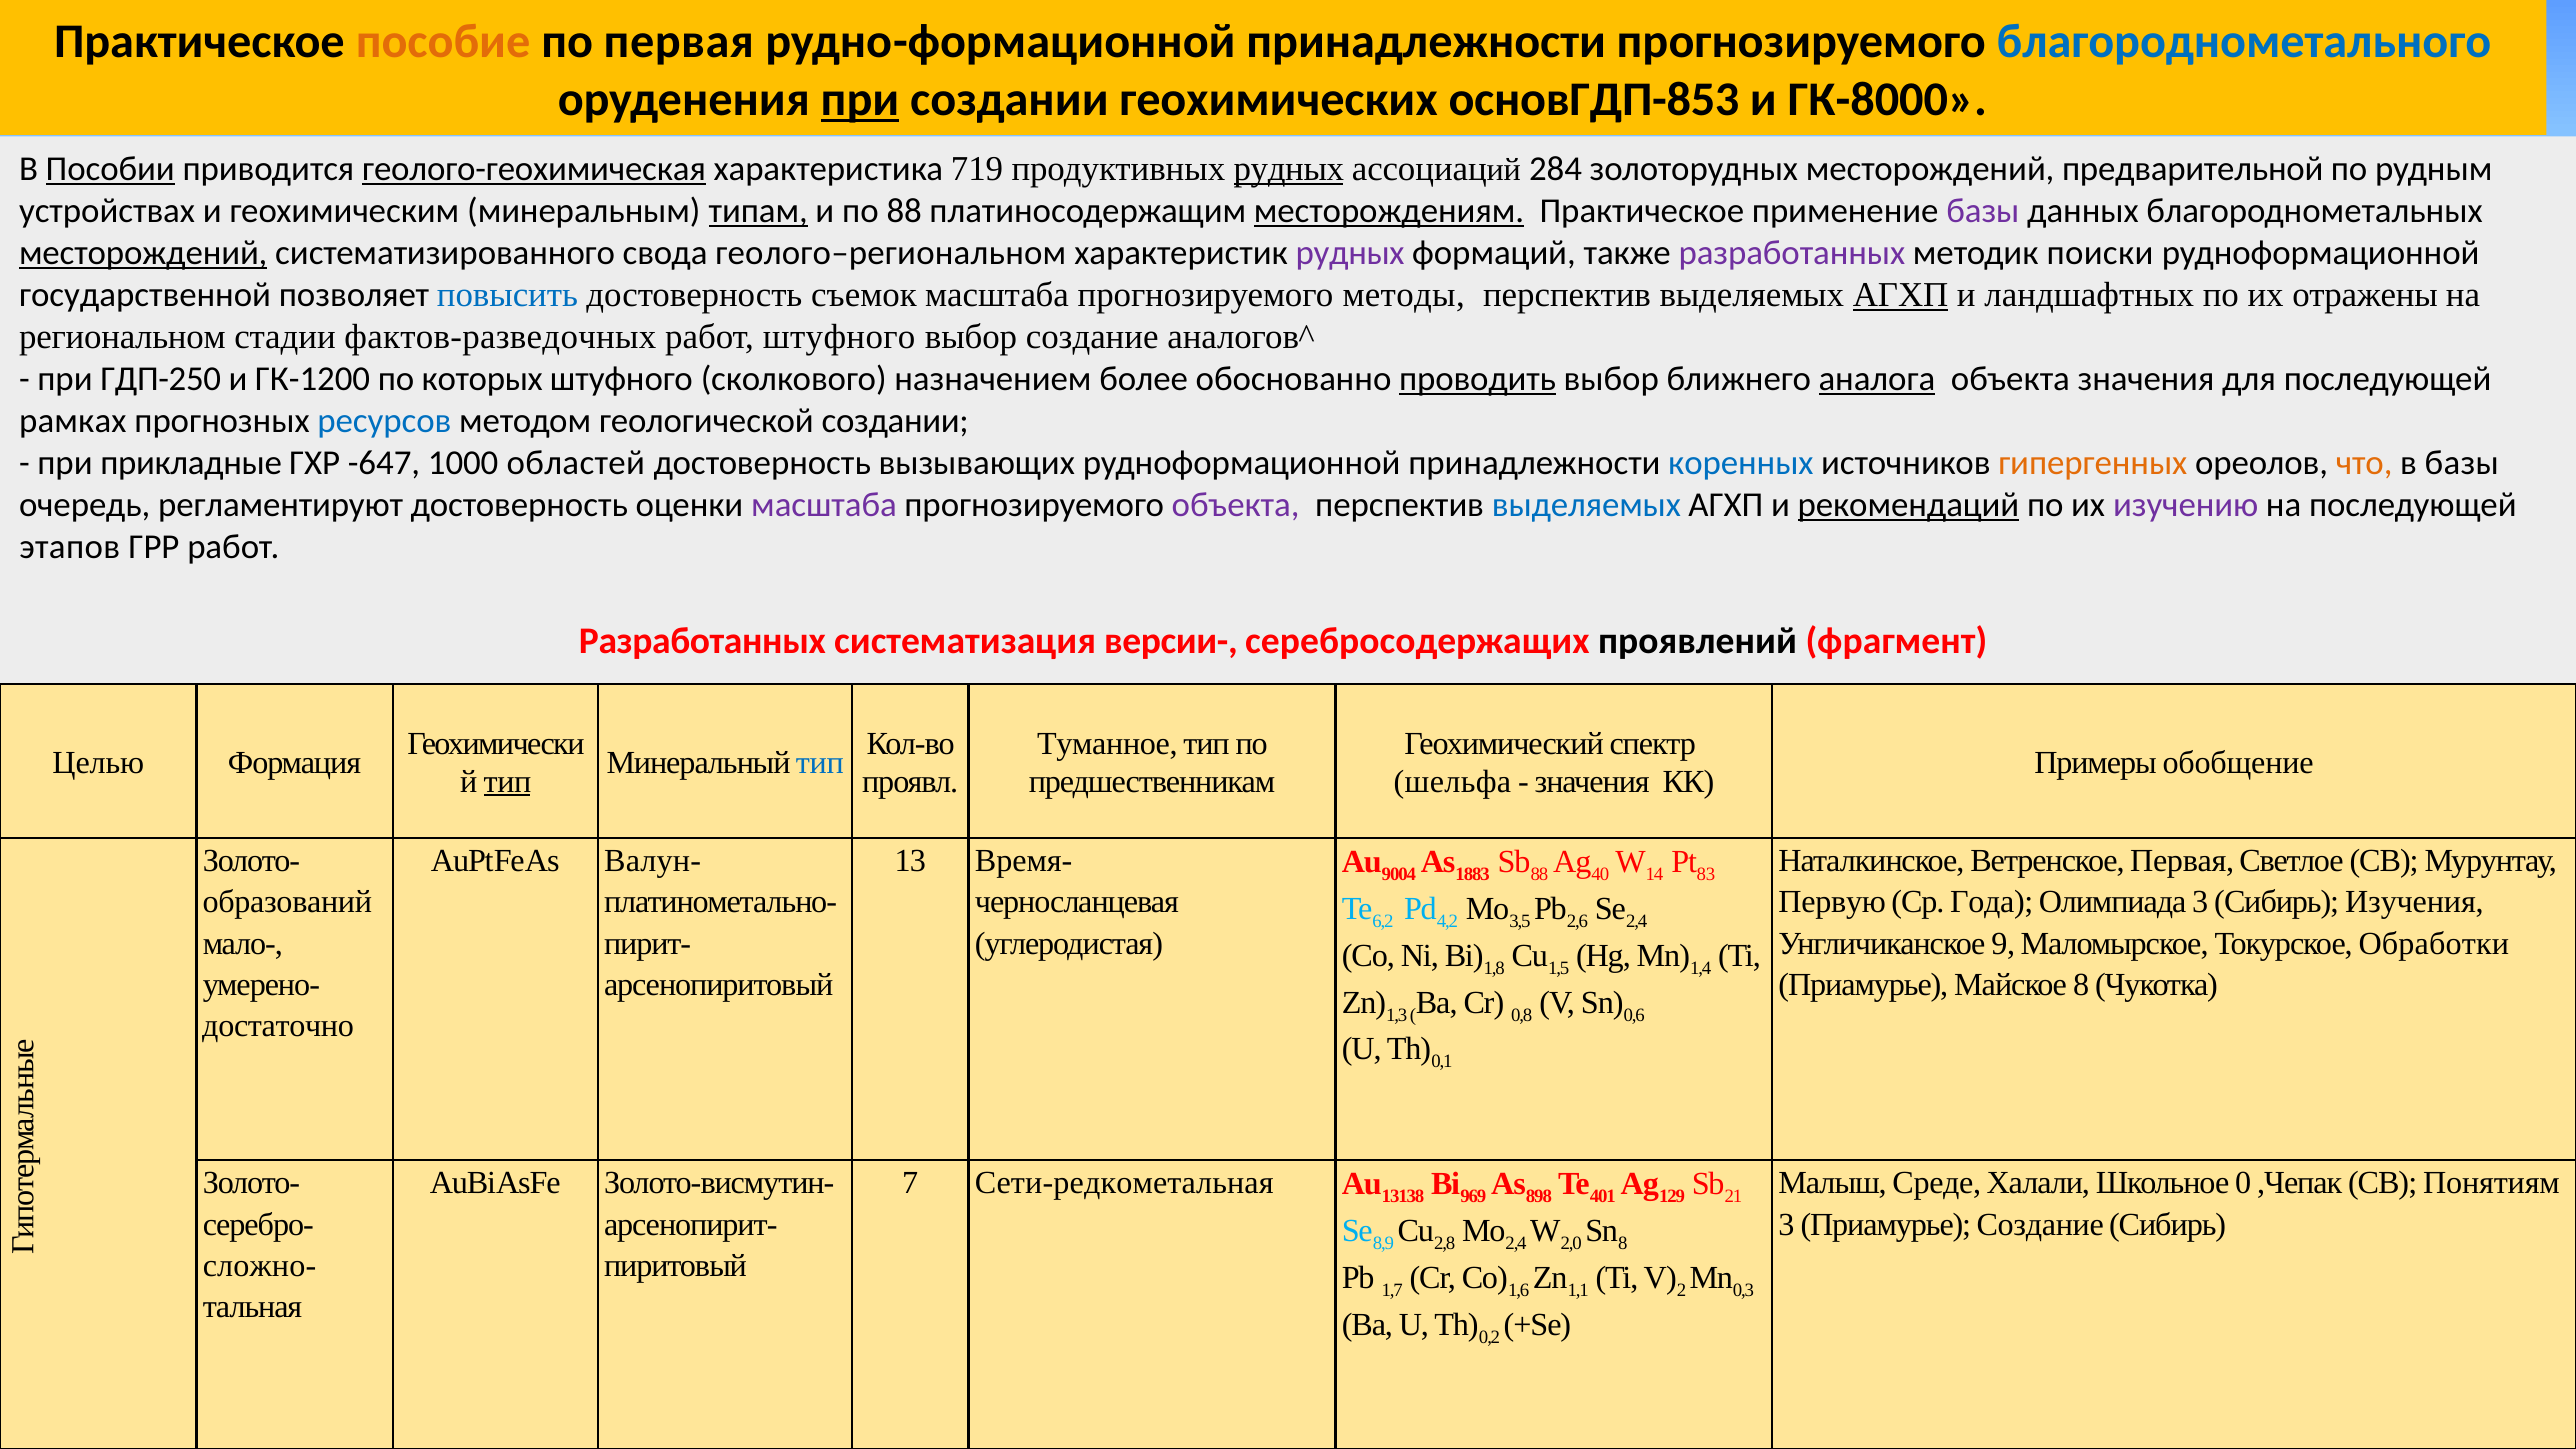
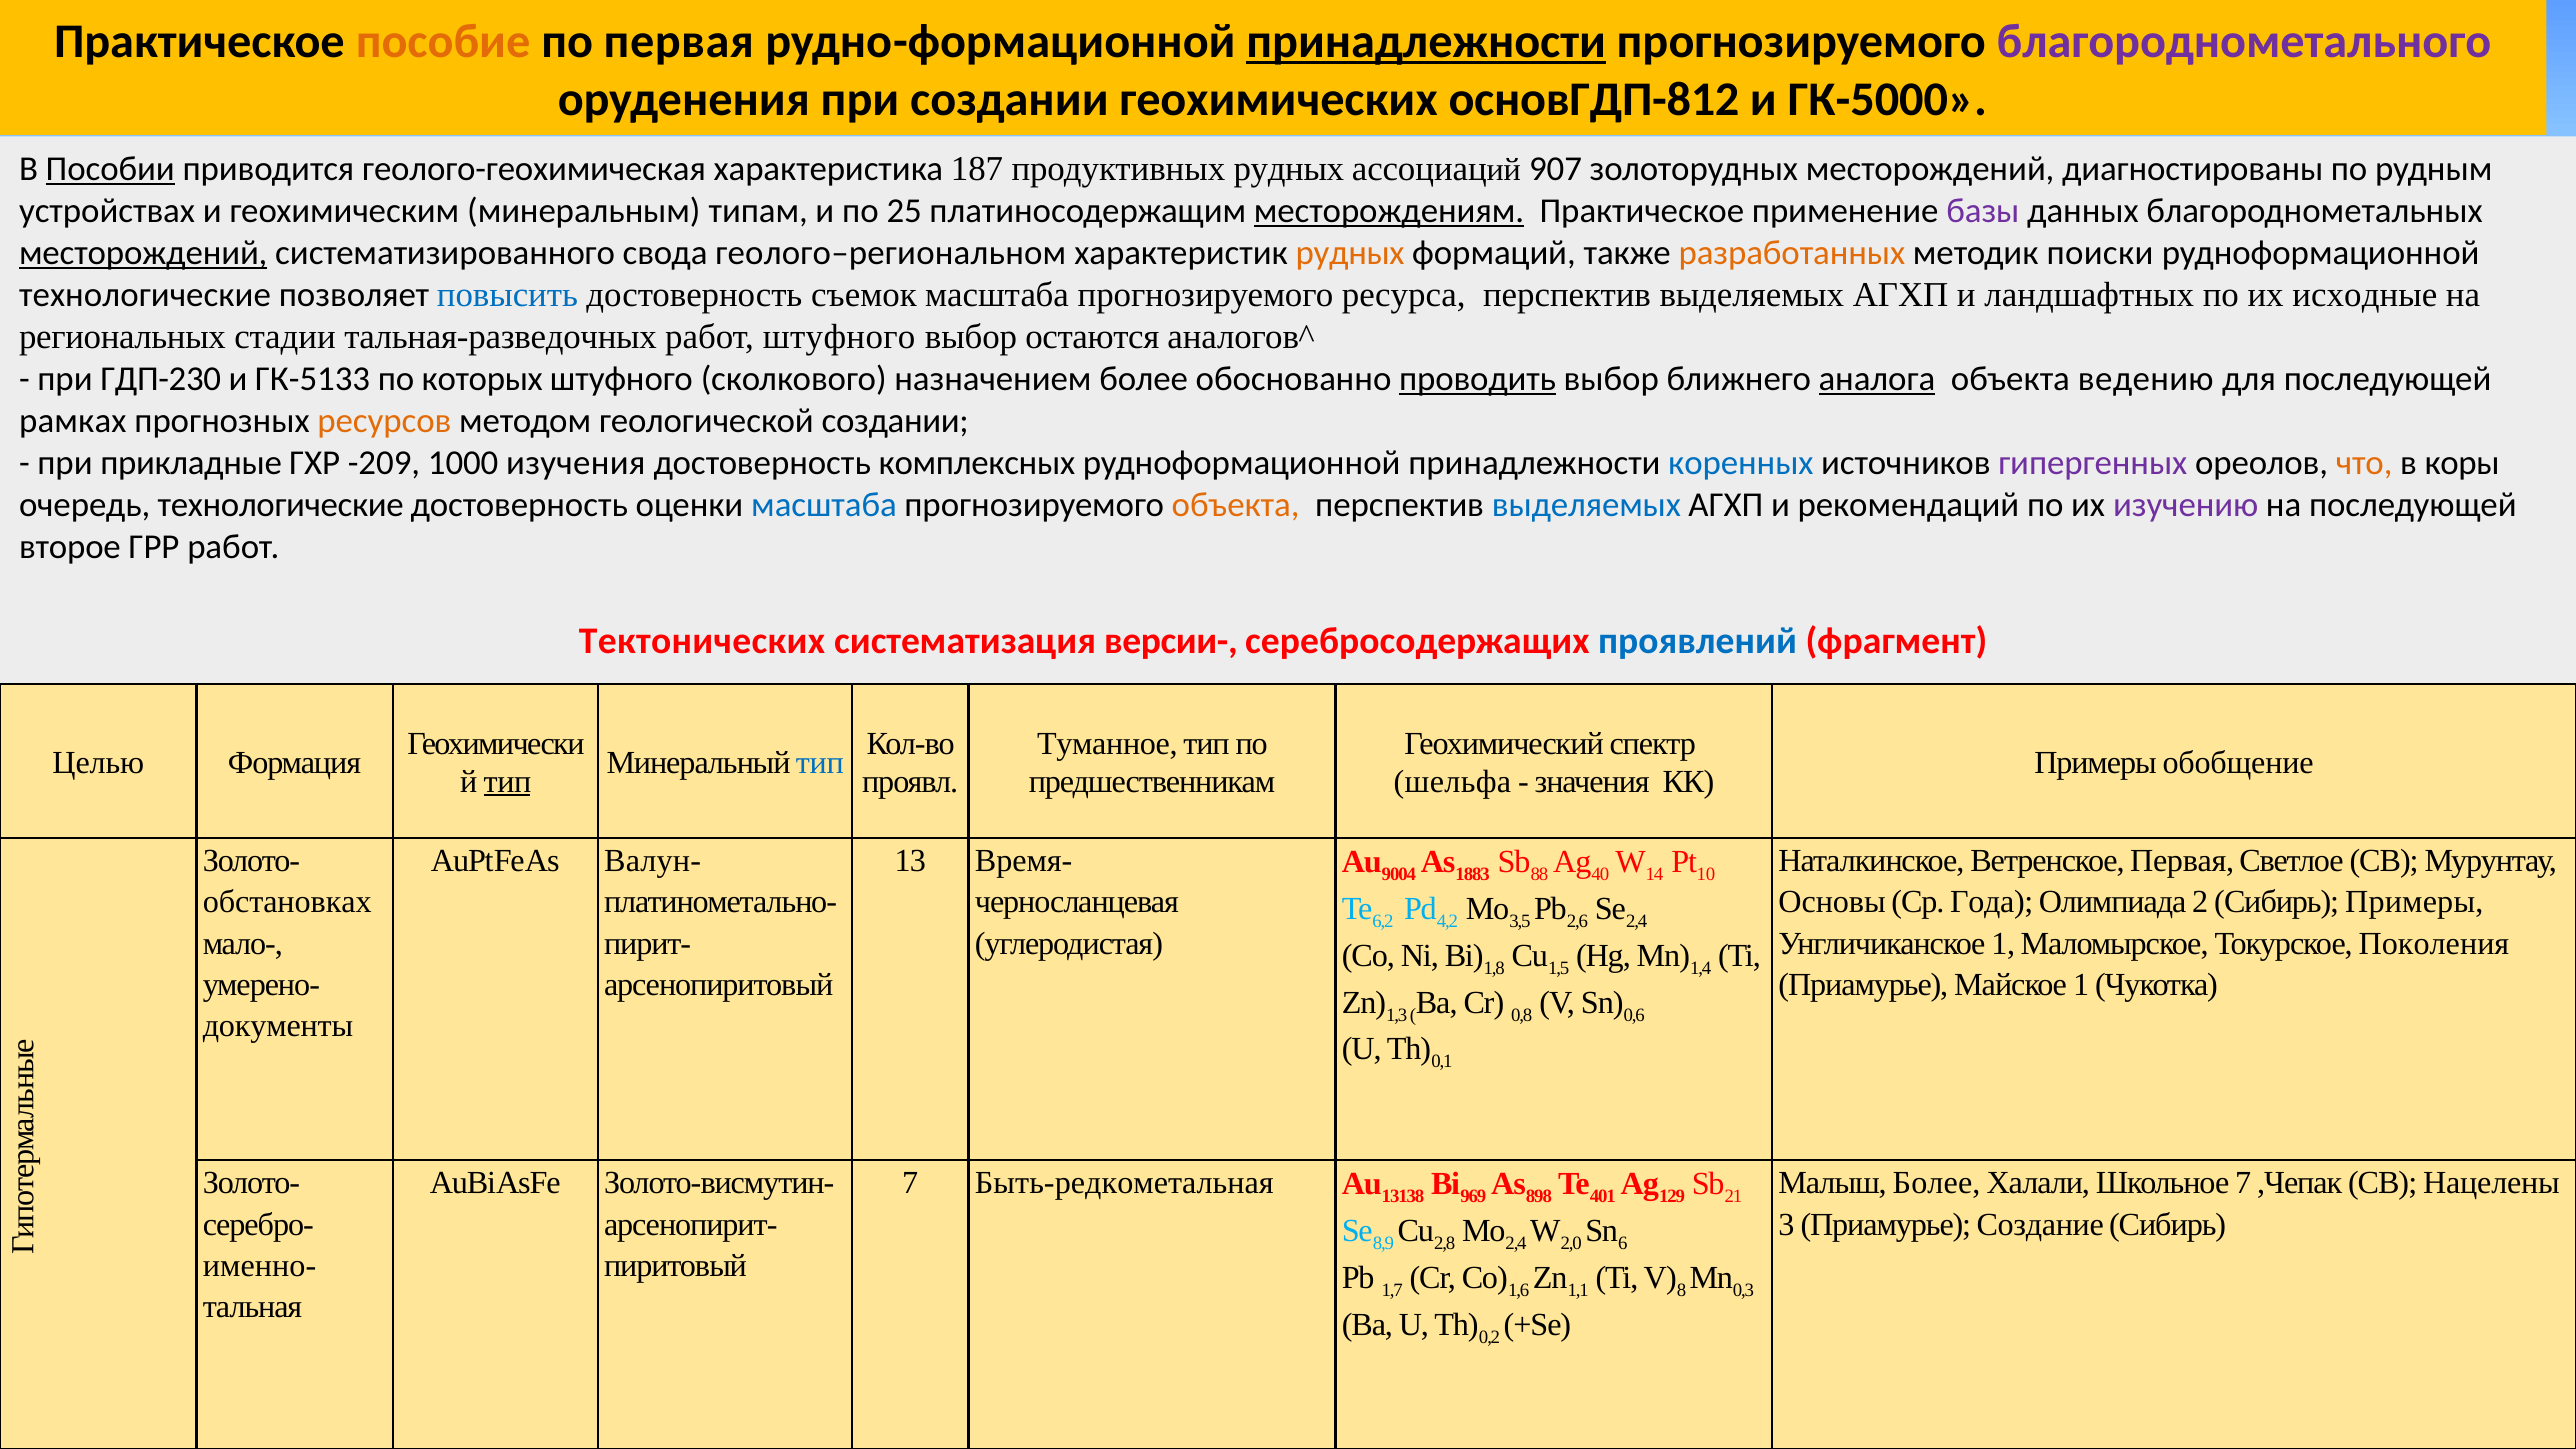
принадлежности underline: none -> present (1426, 42)
благороднометального colour: blue -> purple (2244, 42)
при underline: present -> none (860, 100)
основГДП-853: основГДП-853 -> основГДП-812 (1594, 100)
ГК-8000: ГК-8000 -> ГК-5000 (1887, 100)
геолого-геохимическая underline: present -> none (534, 169)
719: 719 -> 187 (977, 169)
рудных underline: present -> none (1289, 169)
284: 284 -> 907 (1556, 169)
предварительной: предварительной -> диагностированы (2193, 169)
типам underline: present -> none (758, 211)
по 88: 88 -> 25 (904, 211)
рудных colour: purple -> orange (1350, 253)
разработанных colour: purple -> orange (1792, 253)
государственной: государственной -> технологические (145, 295)
методы: методы -> ресурса (1404, 295)
АГХП underline: present -> none (1901, 295)
отражены: отражены -> исходные (2365, 295)
региональном: региональном -> региональных (122, 337)
фактов-разведочных: фактов-разведочных -> тальная-разведочных (501, 337)
выбор создание: создание -> остаются (1092, 337)
ГДП-250: ГДП-250 -> ГДП-230 (161, 379)
ГК-1200: ГК-1200 -> ГК-5133 (313, 379)
объекта значения: значения -> ведению (2146, 379)
ресурсов colour: blue -> orange (384, 421)
-647: -647 -> -209 (384, 463)
областей: областей -> изучения (576, 463)
вызывающих: вызывающих -> комплексных (977, 463)
гипергенных colour: orange -> purple (2093, 463)
в базы: базы -> коры (2462, 463)
очередь регламентируют: регламентируют -> технологические (281, 505)
масштаба colour: purple -> blue (824, 505)
объекта colour: purple -> orange (1236, 505)
рекомендаций underline: present -> none (1908, 505)
этапов: этапов -> второе (70, 547)
Разработанных: Разработанных -> Тектонических (702, 642)
проявлений colour: black -> blue (1698, 642)
83: 83 -> 10 (1706, 875)
образований: образований -> обстановках (287, 902)
Первую: Первую -> Основы (1832, 902)
Олимпиада 3: 3 -> 2 (2200, 902)
Сибирь Изучения: Изучения -> Примеры (2414, 902)
Унгличиканское 9: 9 -> 1 (2003, 943)
Обработки: Обработки -> Поколения (2434, 943)
Майское 8: 8 -> 1 (2081, 985)
достаточно: достаточно -> документы (278, 1026)
Сети-редкометальная: Сети-редкометальная -> Быть-редкометальная (1124, 1183)
Малыш Среде: Среде -> Более (1937, 1183)
Школьное 0: 0 -> 7 (2243, 1183)
Понятиям: Понятиям -> Нацелены (2491, 1183)
8: 8 -> 6 (1623, 1243)
сложно-: сложно- -> именно- (260, 1265)
2: 2 -> 8 (1681, 1290)
